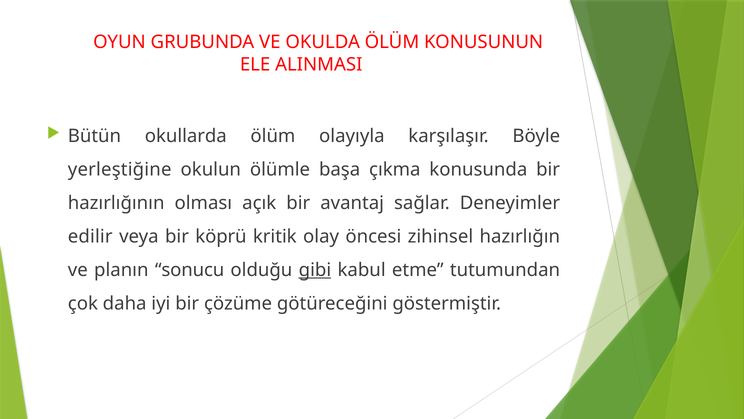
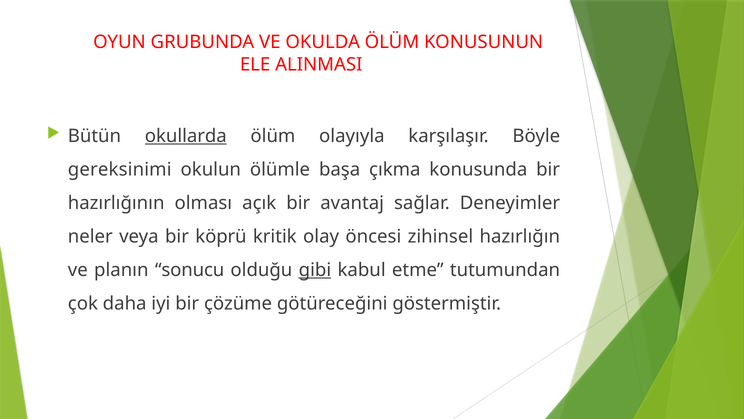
okullarda underline: none -> present (186, 136)
yerleştiğine: yerleştiğine -> gereksinimi (120, 169)
edilir: edilir -> neler (90, 236)
